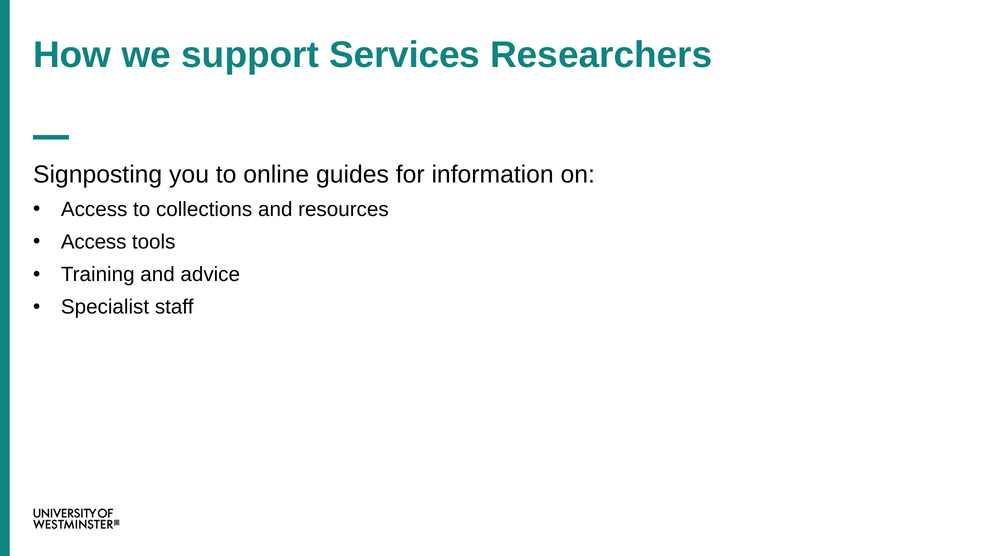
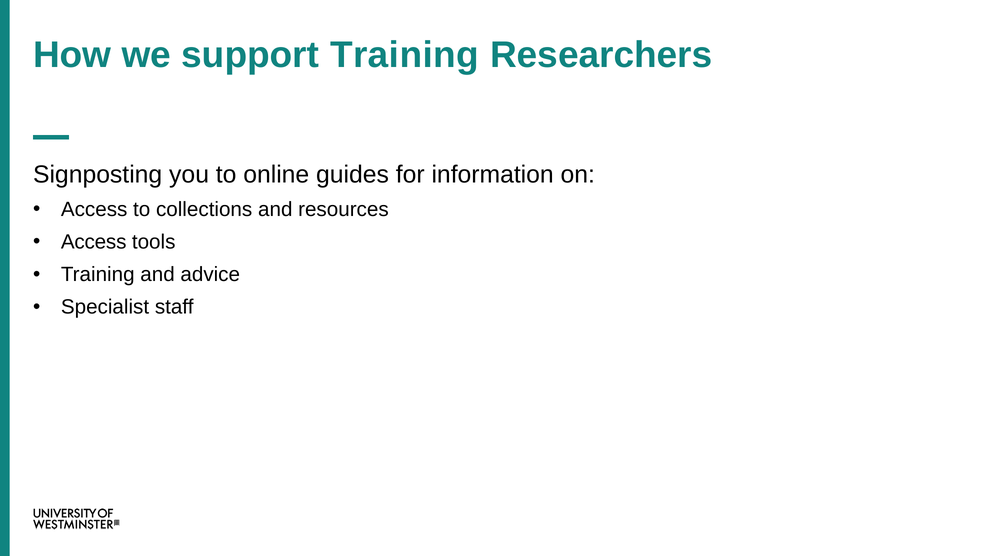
support Services: Services -> Training (404, 55)
